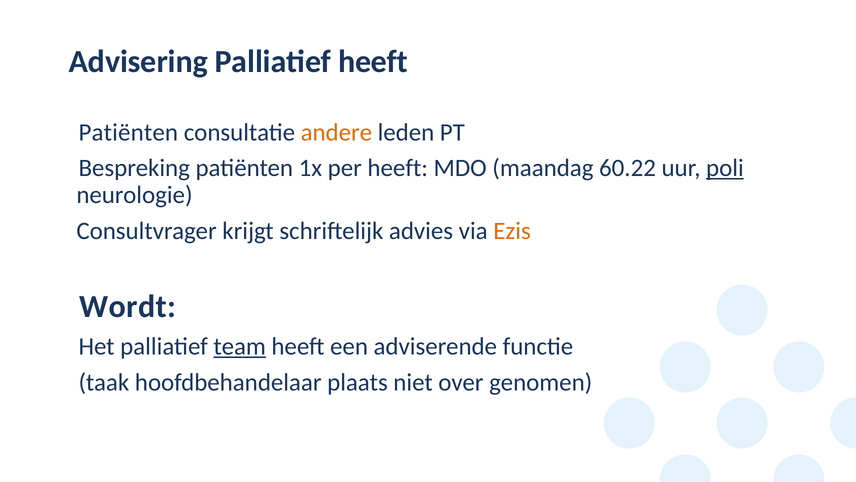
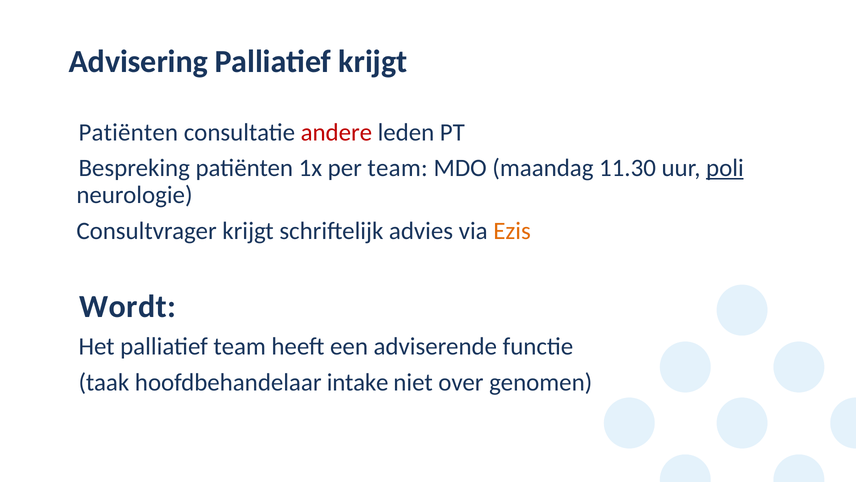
Palliatief heeft: heeft -> krijgt (373, 61)
andere colour: orange -> red (336, 132)
per heeft: heeft -> team (398, 168)
60.22: 60.22 -> 11.30 (628, 168)
team underline: present -> none (240, 346)
plaats: plaats -> intake (358, 382)
